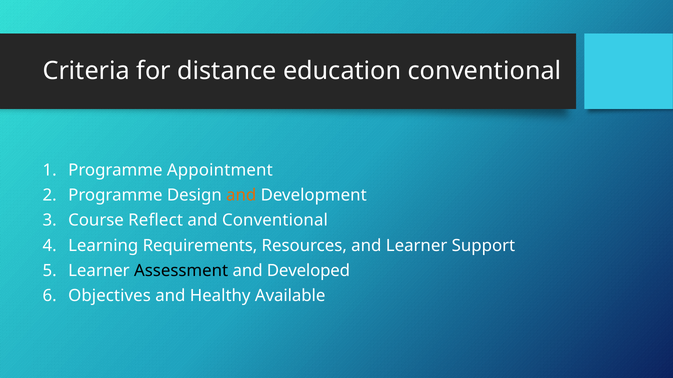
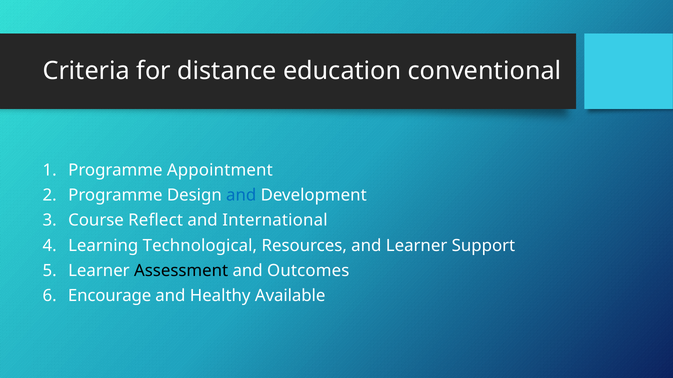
and colour: orange -> blue (241, 196)
and Conventional: Conventional -> International (275, 221)
Requirements: Requirements -> Technological (200, 246)
Developed: Developed -> Outcomes (308, 271)
Objectives: Objectives -> Encourage (110, 296)
